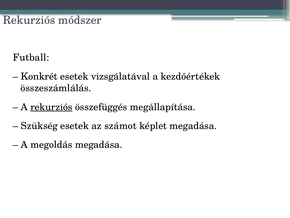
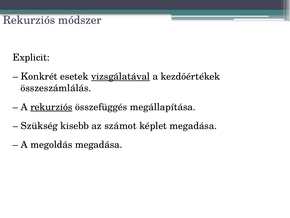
Futball: Futball -> Explicit (31, 57)
vizsgálatával underline: none -> present (121, 76)
Szükség esetek: esetek -> kisebb (75, 126)
